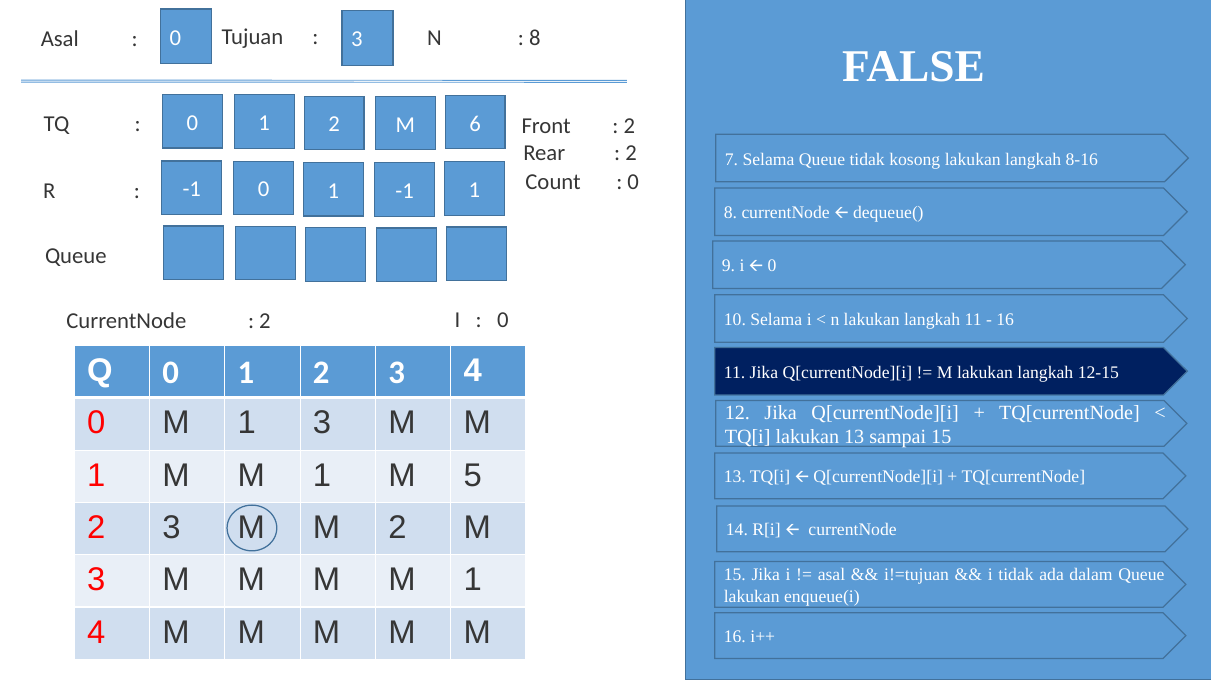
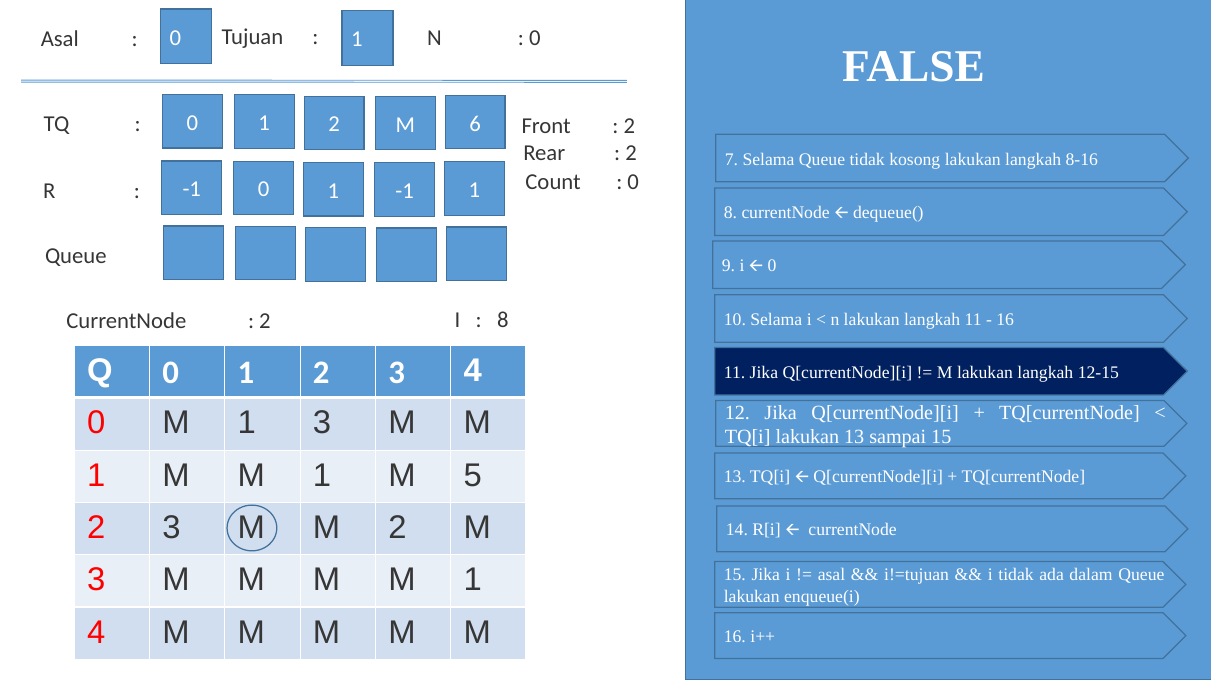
8: 8 -> 0 (535, 38)
3: 3 -> 1 (357, 39)
0: 0 -> 8 (503, 320)
